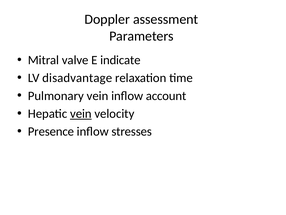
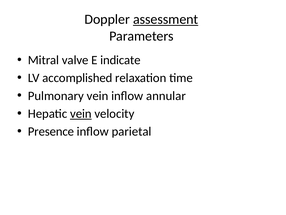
assessment underline: none -> present (166, 19)
disadvantage: disadvantage -> accomplished (77, 78)
account: account -> annular (166, 96)
stresses: stresses -> parietal (132, 131)
